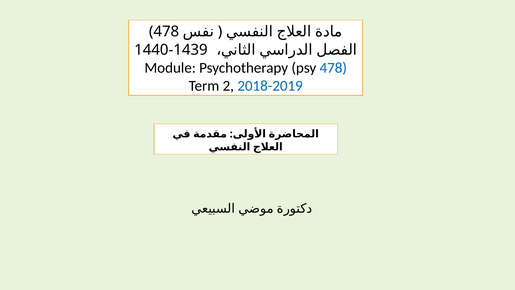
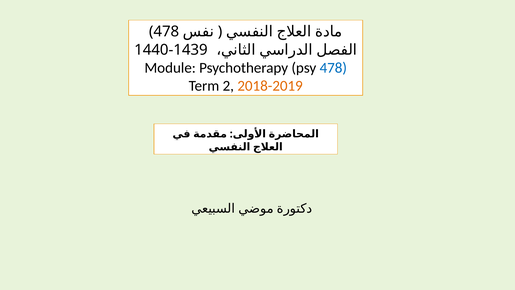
2018-2019 colour: blue -> orange (270, 86)
